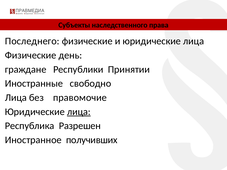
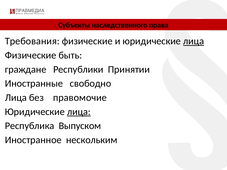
Последнего: Последнего -> Требования (32, 41)
лица underline: none -> present (194, 41)
день: день -> быть (70, 55)
Разрешен: Разрешен -> Выпуском (80, 126)
получивших: получивших -> нескольким (92, 140)
